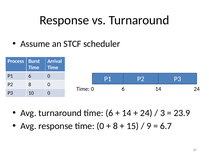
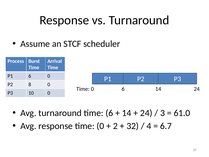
23.9: 23.9 -> 61.0 (182, 113)
8: 8 -> 2 (115, 126)
15: 15 -> 32 (133, 126)
9: 9 -> 4 (149, 126)
